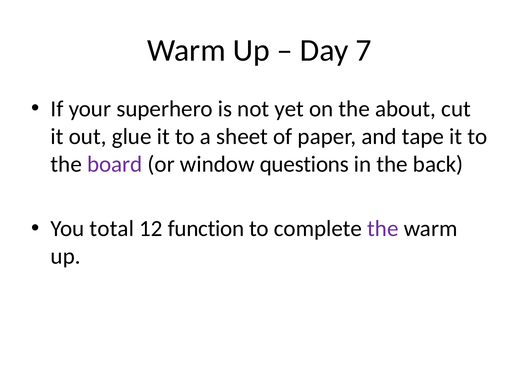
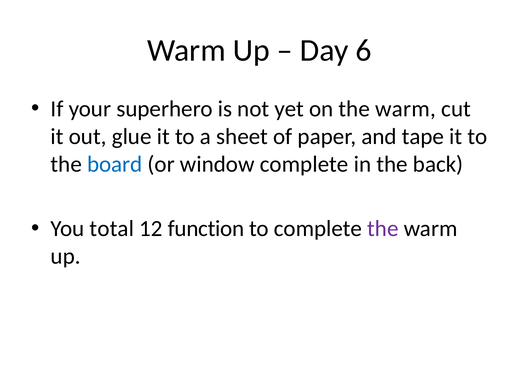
7: 7 -> 6 (364, 50)
on the about: about -> warm (405, 109)
board colour: purple -> blue (115, 164)
window questions: questions -> complete (304, 164)
